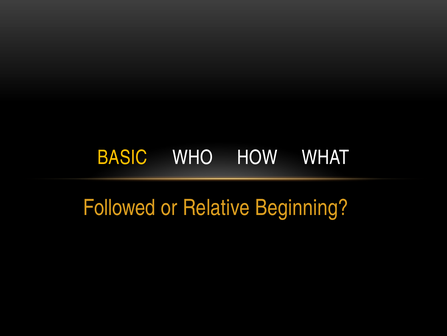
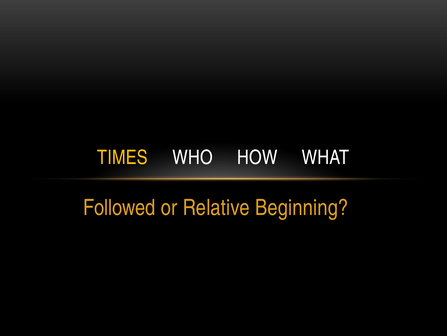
BASIC: BASIC -> TIMES (122, 157)
